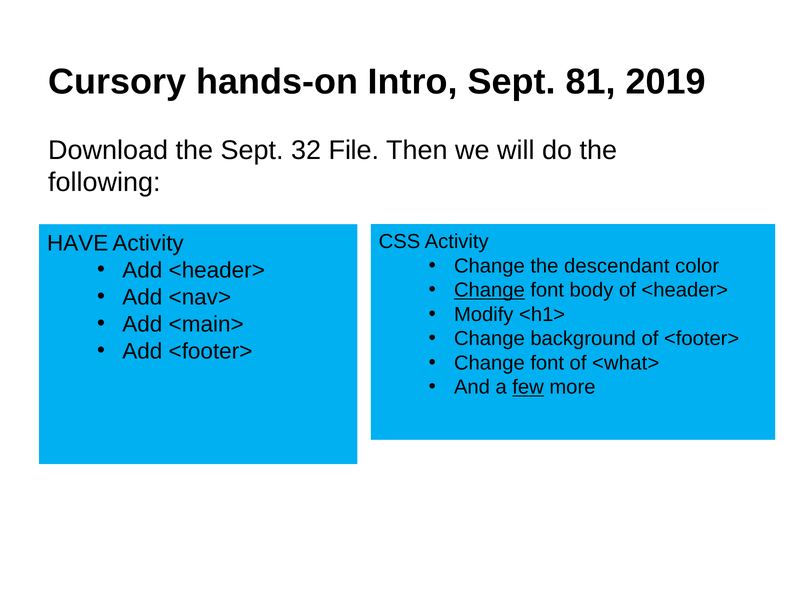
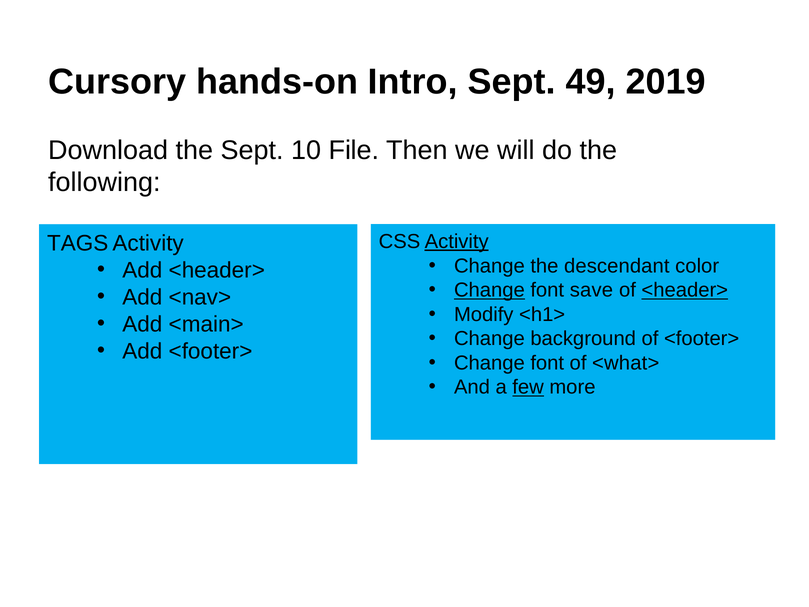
81: 81 -> 49 (591, 82)
32: 32 -> 10 (306, 150)
Activity underline: none -> present (457, 242)
HAVE: HAVE -> TAGS (78, 243)
body: body -> save (591, 290)
<header> underline: none -> present (685, 290)
